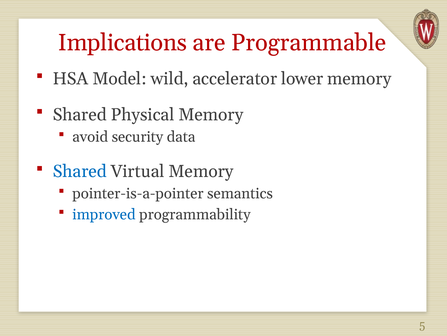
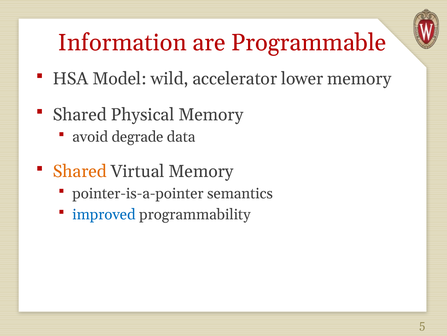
Implications: Implications -> Information (122, 42)
security: security -> degrade (137, 137)
Shared colour: blue -> orange (80, 171)
